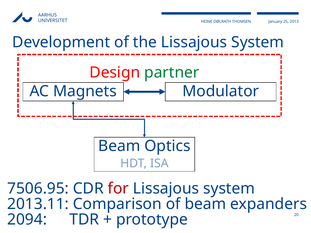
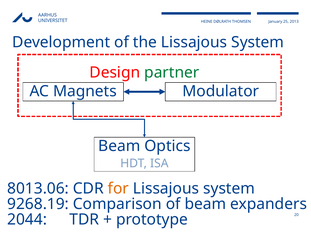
7506.95: 7506.95 -> 8013.06 (38, 189)
for colour: red -> orange (118, 189)
2013.11: 2013.11 -> 9268.19 (38, 204)
2094: 2094 -> 2044 (27, 220)
